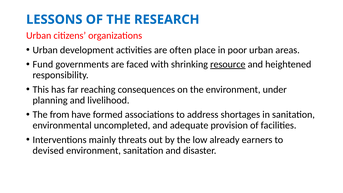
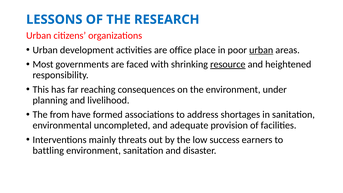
often: often -> office (181, 50)
urban underline: none -> present (261, 50)
Fund: Fund -> Most (43, 64)
already: already -> success (225, 140)
devised: devised -> battling (48, 151)
